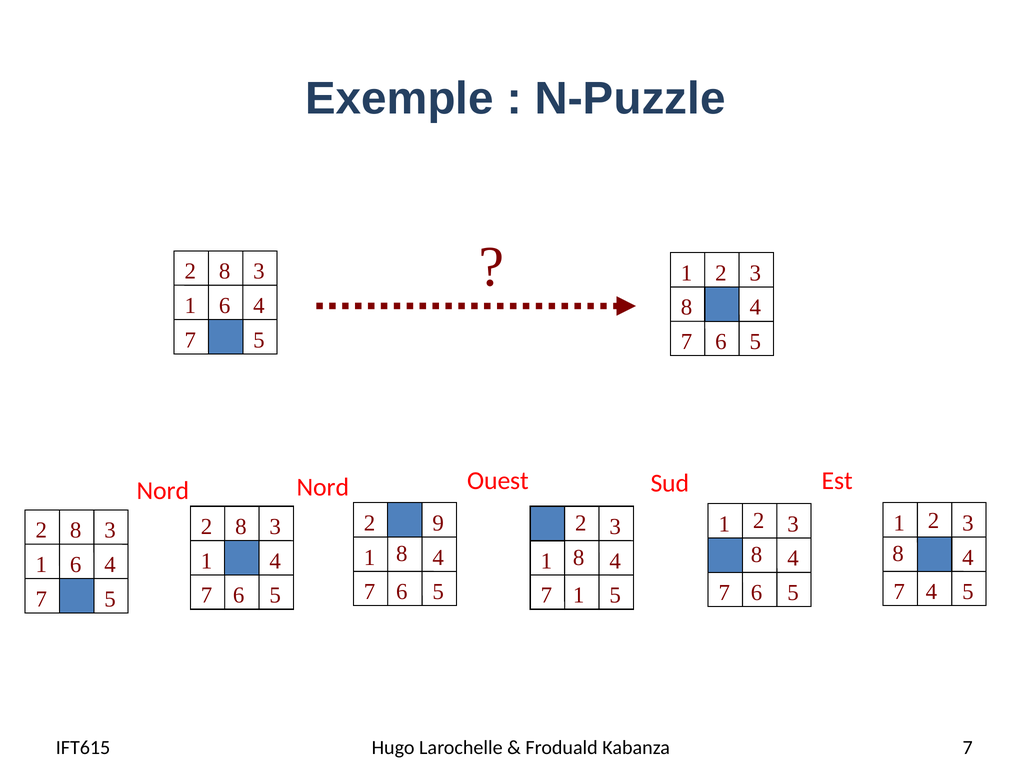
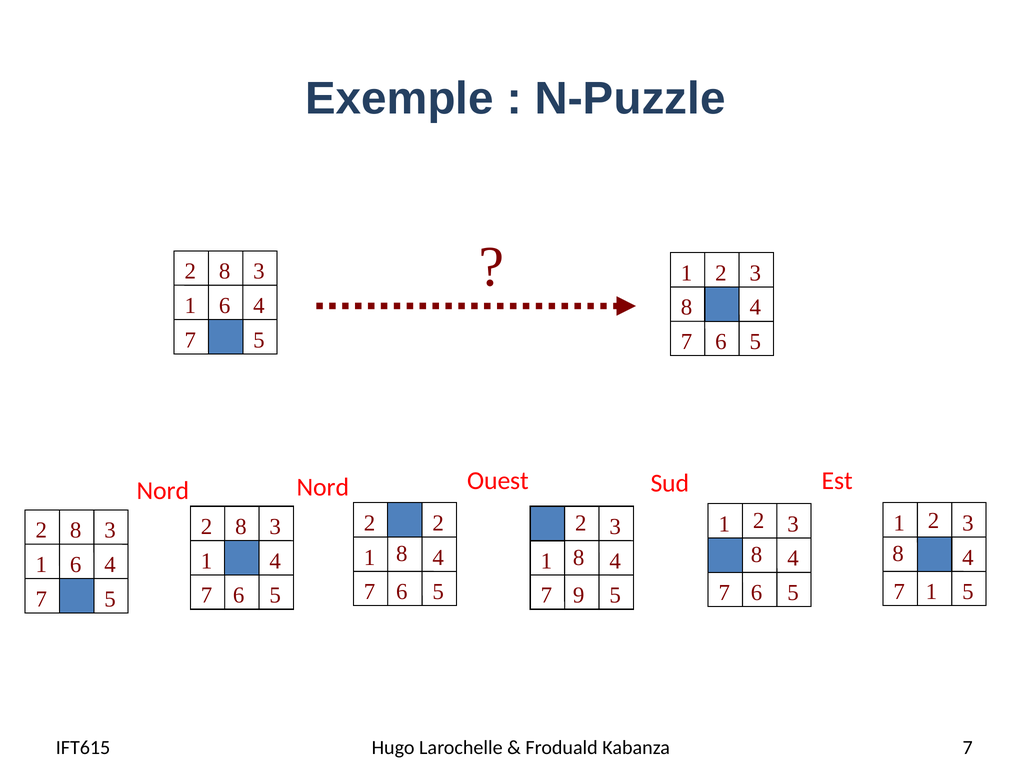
2 9: 9 -> 2 (438, 523)
7 4: 4 -> 1 (931, 592)
7 1: 1 -> 9 (579, 596)
